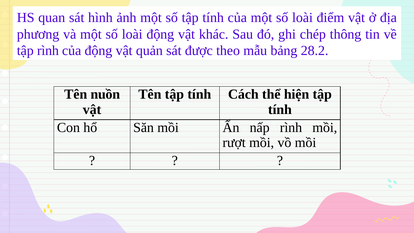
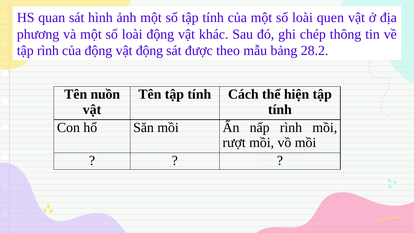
điểm: điểm -> quen (330, 18)
vật quản: quản -> động (149, 51)
